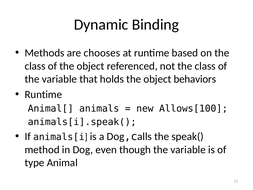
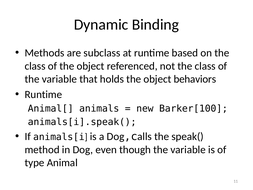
chooses: chooses -> subclass (102, 53)
Allows[100: Allows[100 -> Barker[100 (193, 108)
